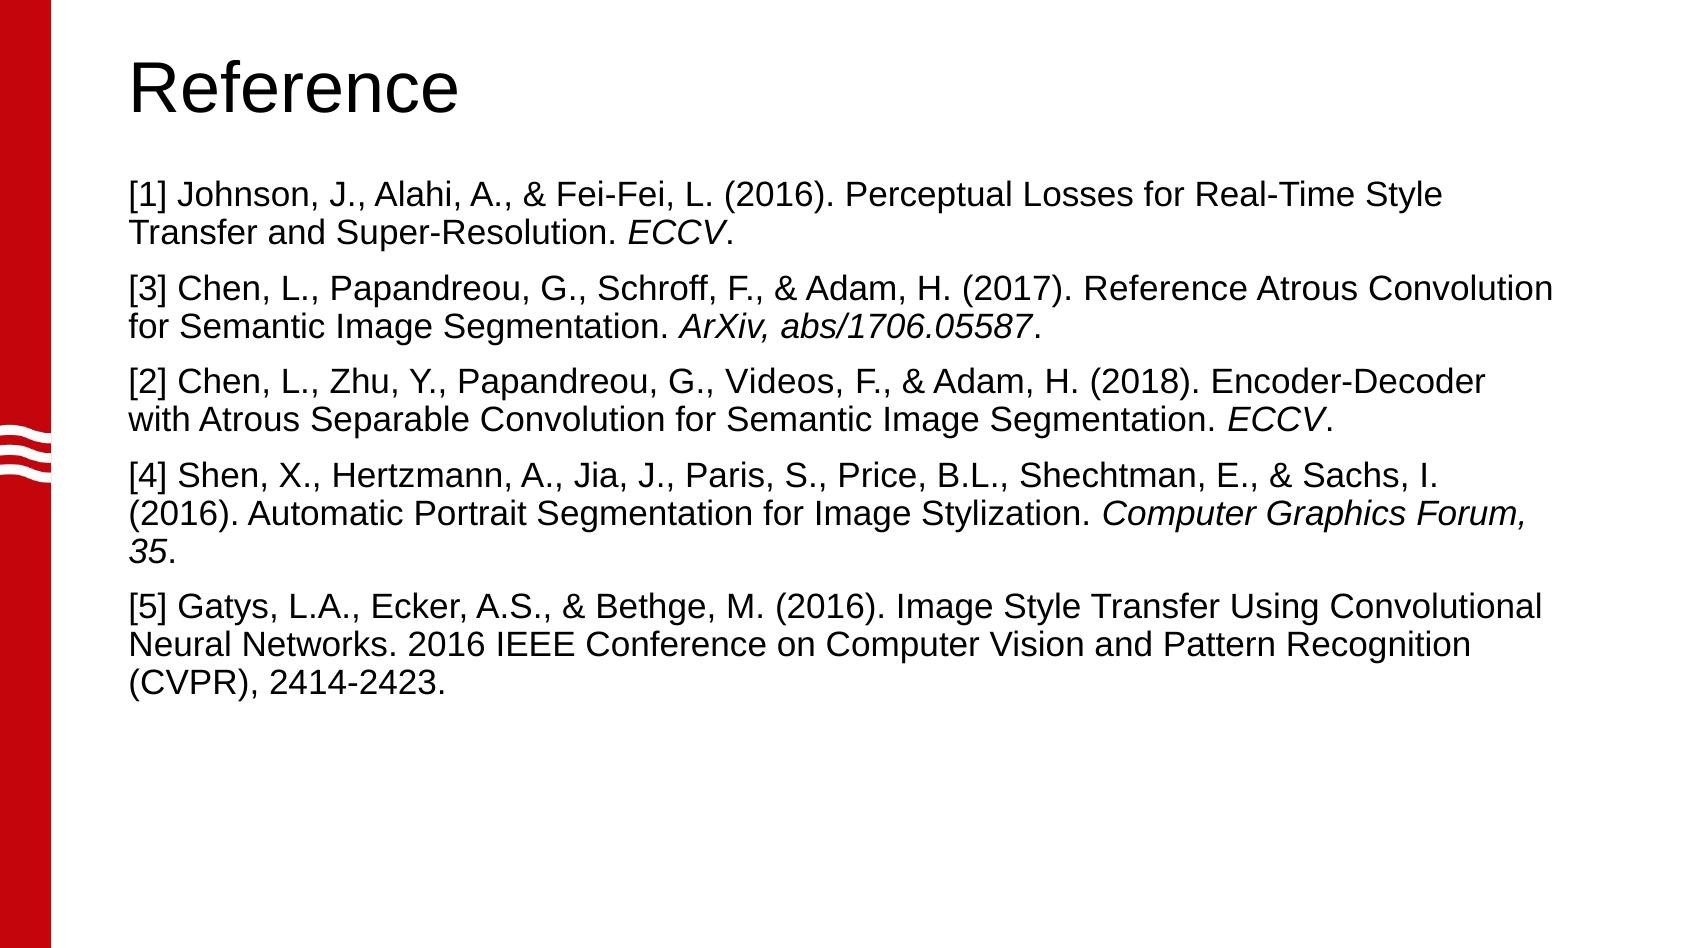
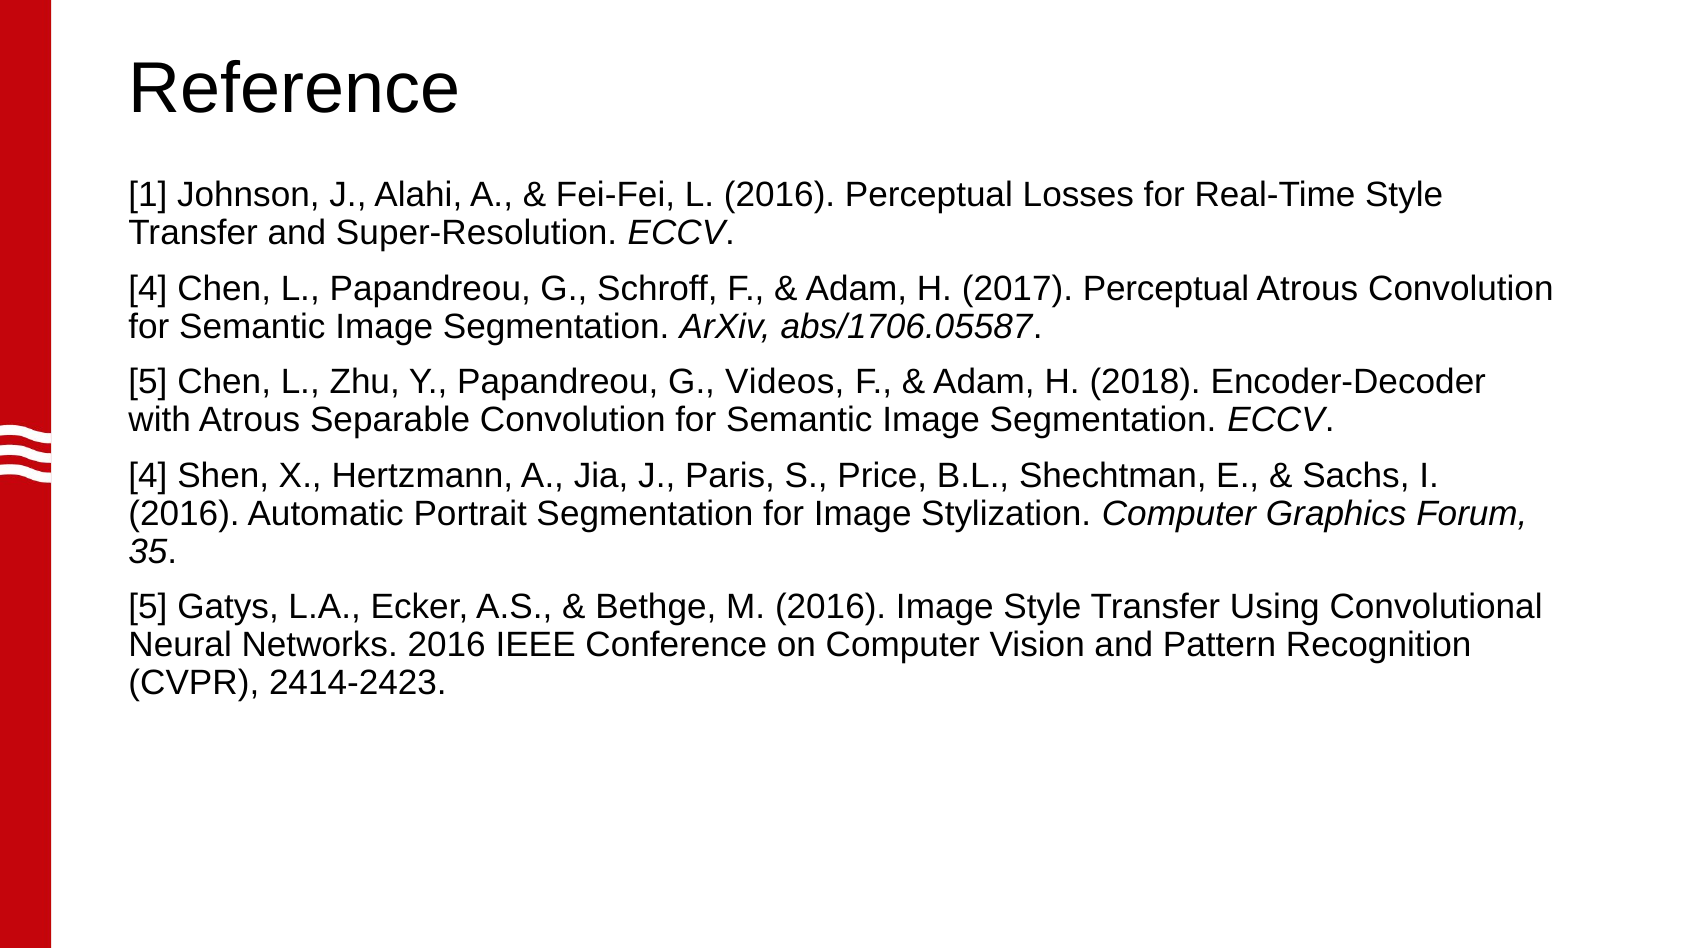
3: 3 -> 4 (148, 289)
2017 Reference: Reference -> Perceptual (1166, 289)
2: 2 -> 5 (148, 382)
